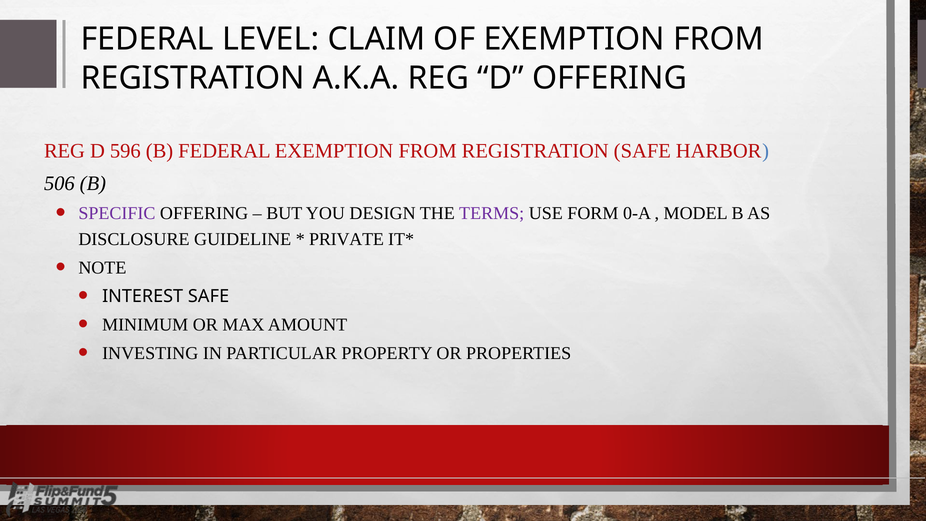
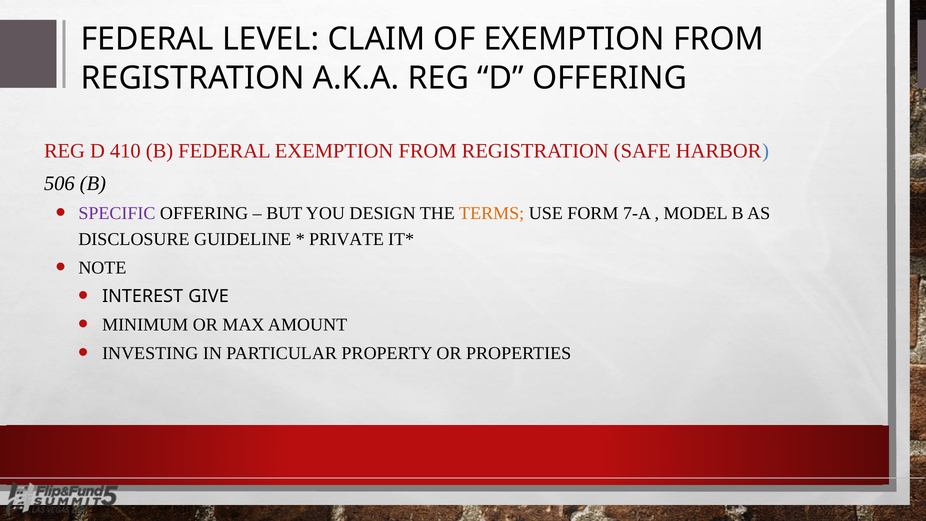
596: 596 -> 410 (125, 151)
TERMS colour: purple -> orange (492, 213)
0-A: 0-A -> 7-A (637, 213)
INTEREST SAFE: SAFE -> GIVE (209, 296)
